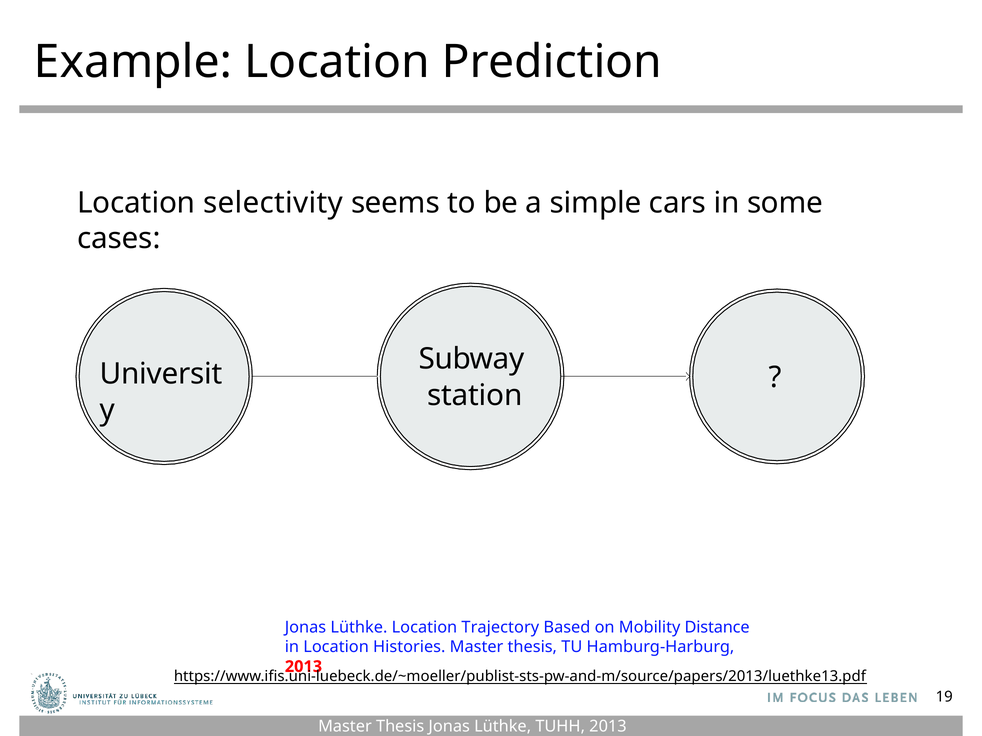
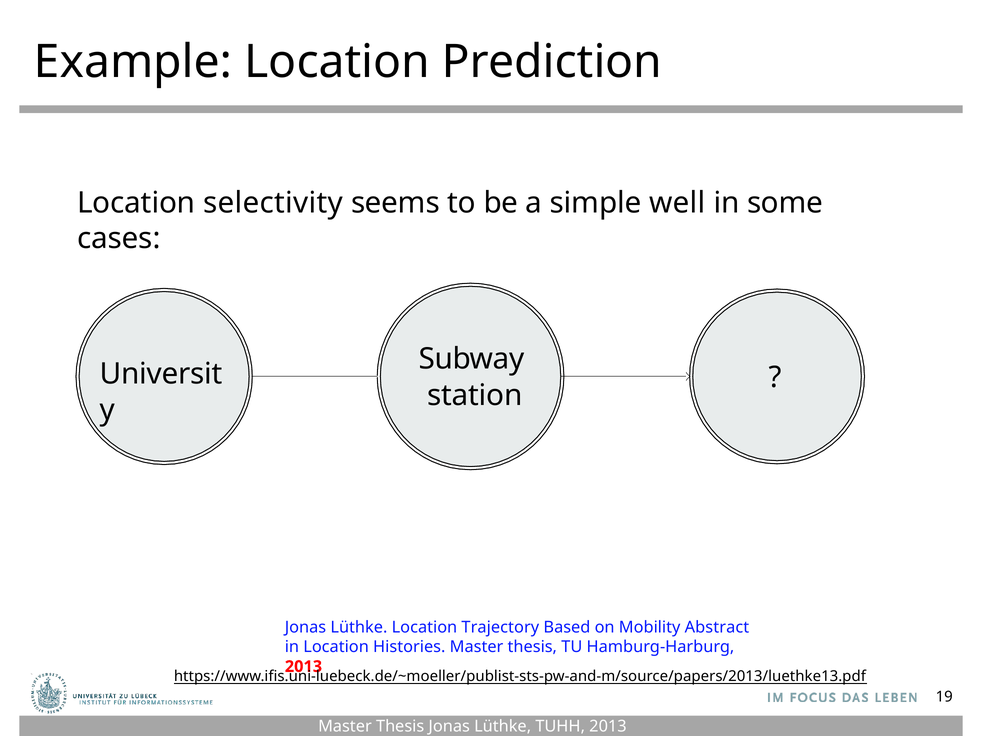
cars: cars -> well (677, 203)
Distance: Distance -> Abstract (717, 628)
